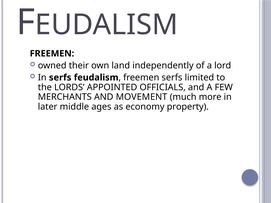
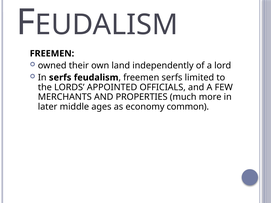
MOVEMENT: MOVEMENT -> PROPERTIES (142, 97)
property: property -> common (188, 107)
